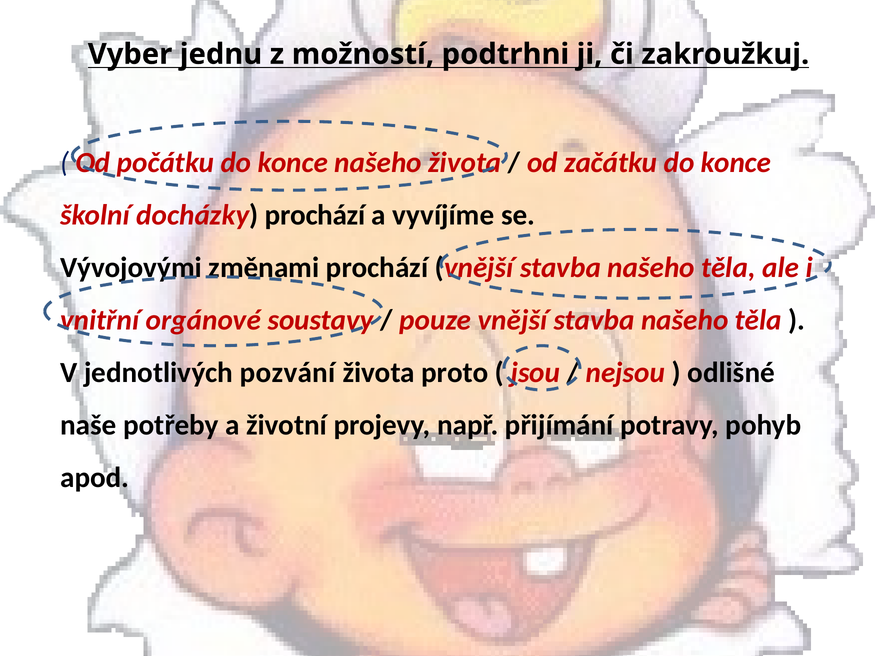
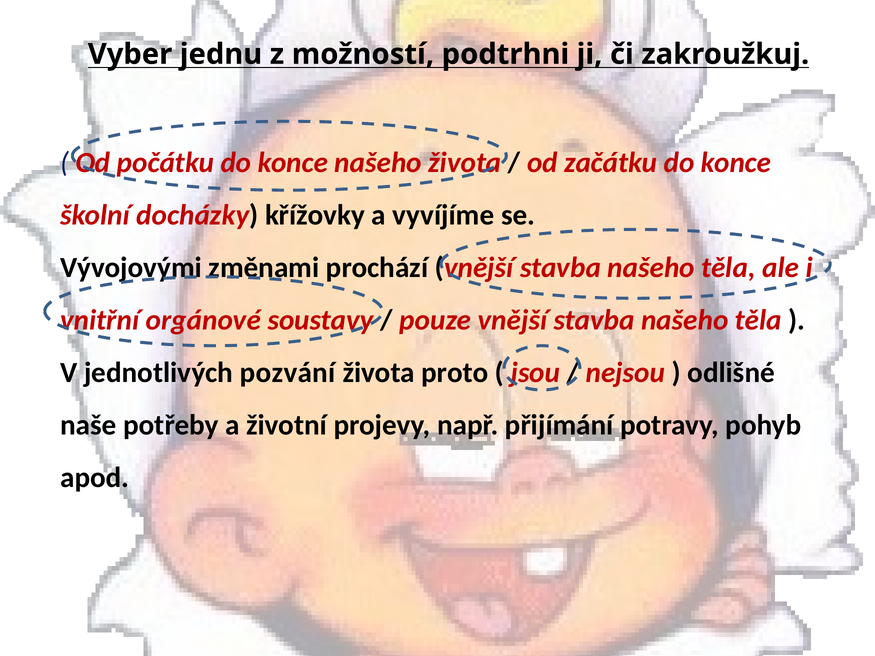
docházky prochází: prochází -> křížovky (315, 215)
